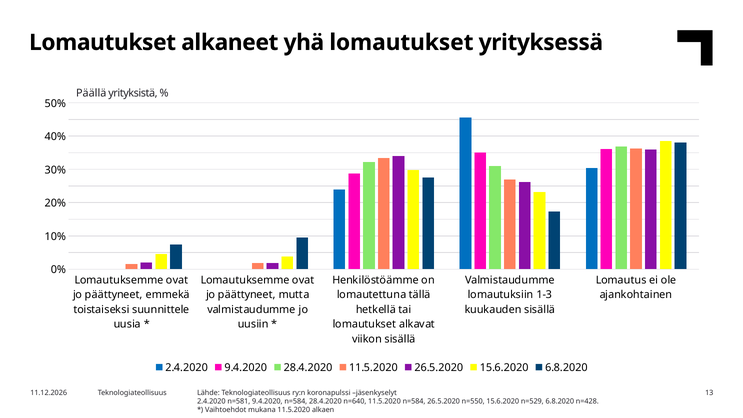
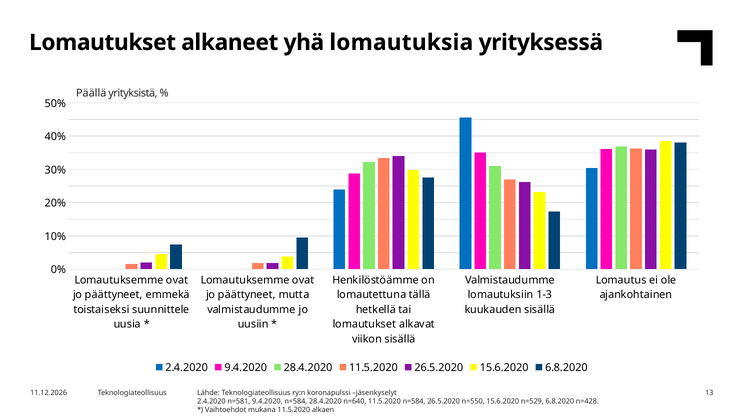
yhä lomautukset: lomautukset -> lomautuksia (401, 43)
